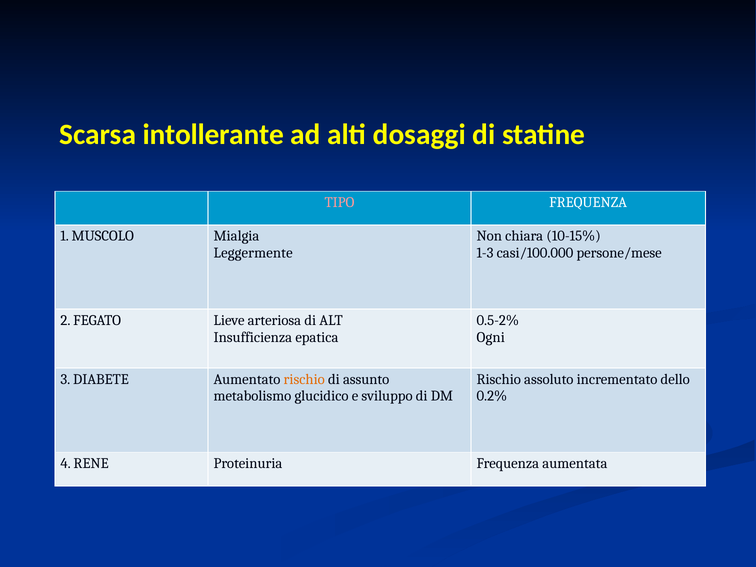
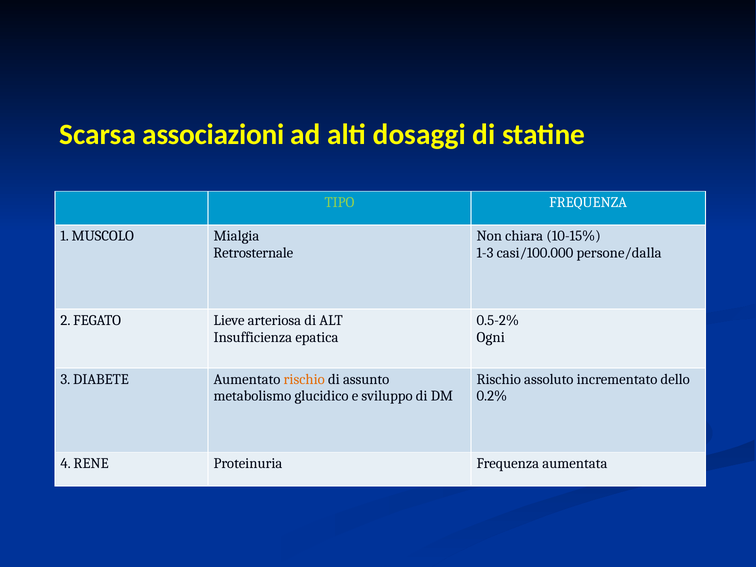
intollerante: intollerante -> associazioni (213, 135)
TIPO colour: pink -> light green (339, 202)
Leggermente: Leggermente -> Retrosternale (253, 253)
persone/mese: persone/mese -> persone/dalla (619, 253)
